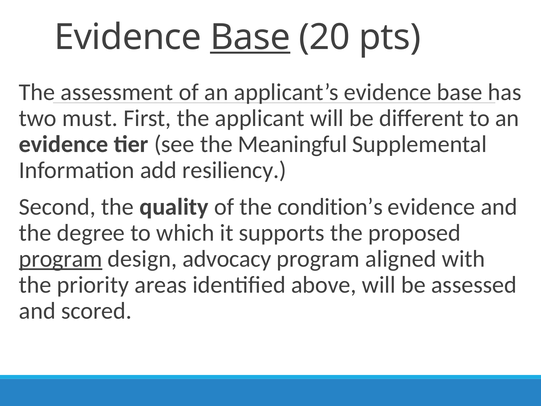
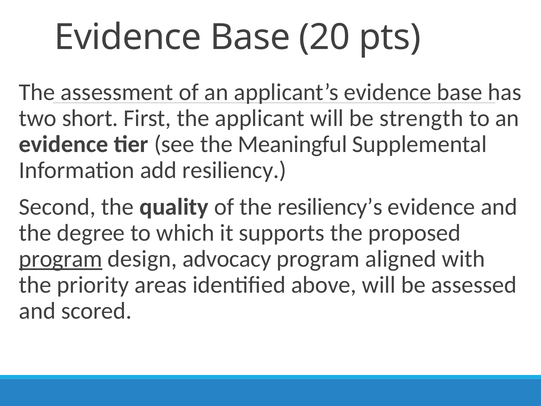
Base underline: present -> none (250, 37)
must: must -> short (90, 118)
different: different -> strength (421, 118)
condition’s: condition’s -> resiliency’s (330, 207)
